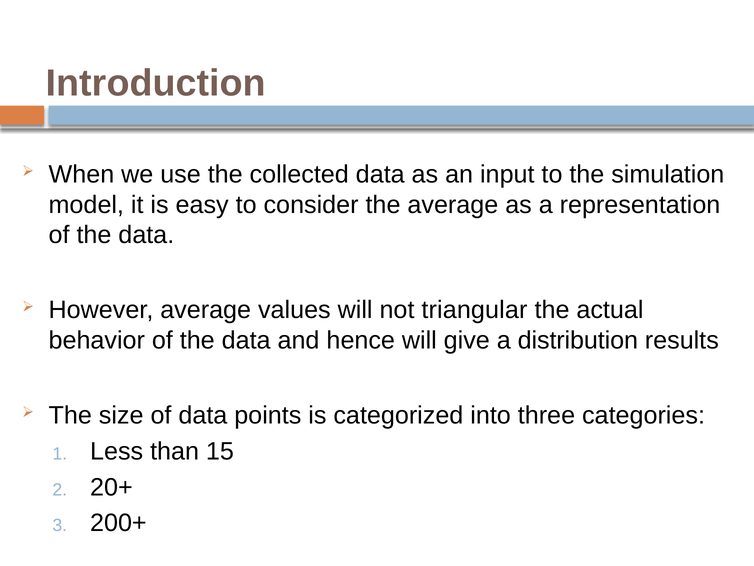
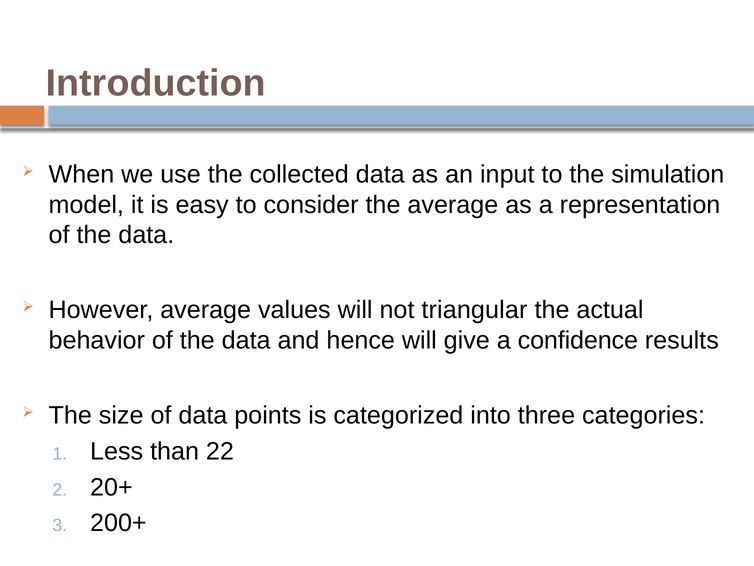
distribution: distribution -> confidence (578, 340)
15: 15 -> 22 (220, 451)
